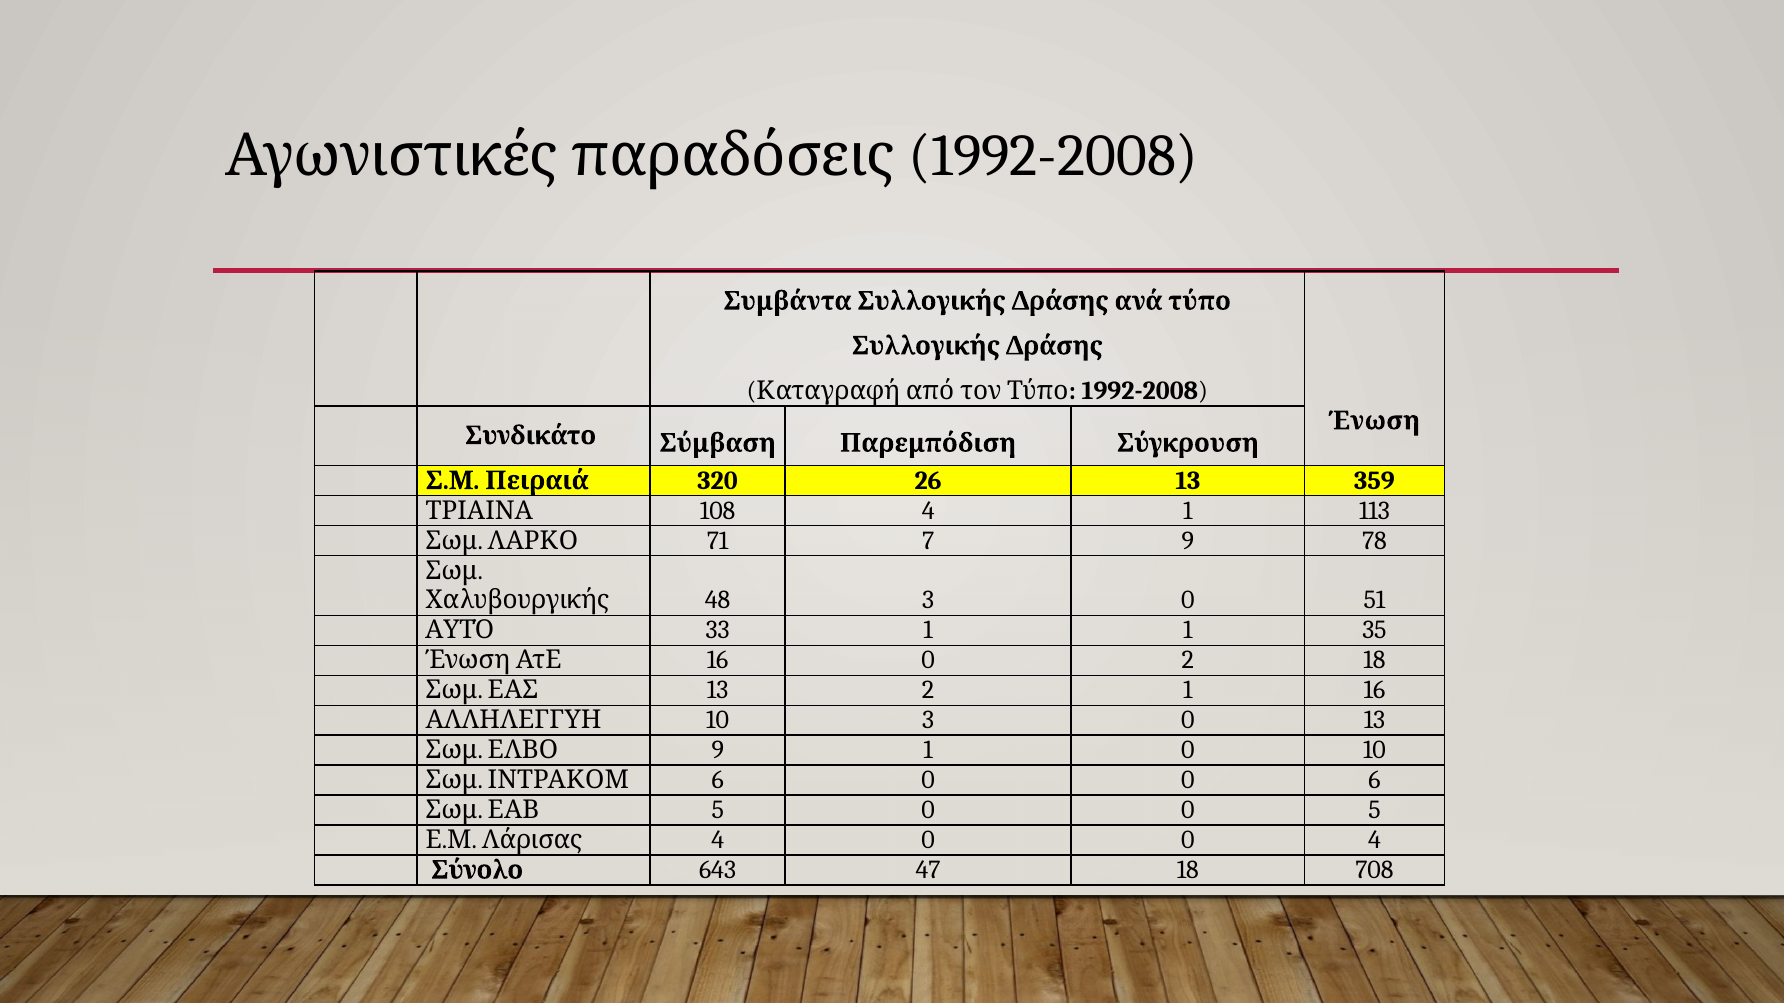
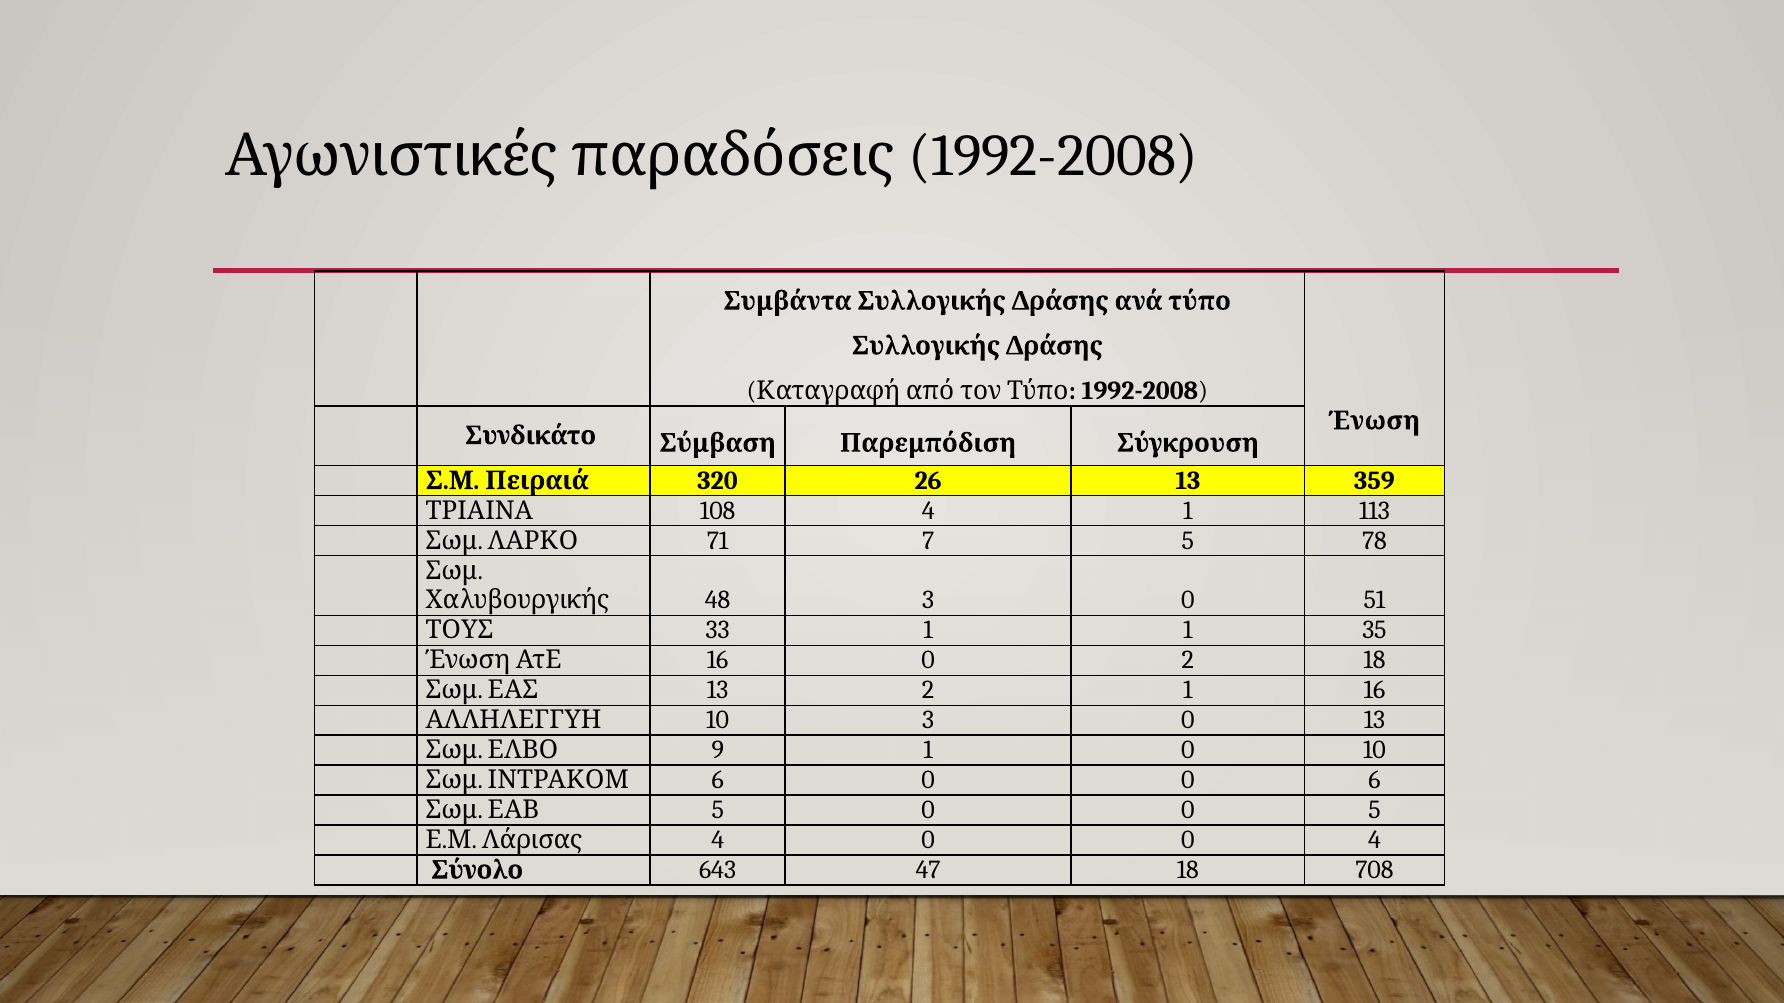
7 9: 9 -> 5 (1188, 541)
ΑΥΤΌ: ΑΥΤΌ -> ΤΟΥΣ (460, 631)
